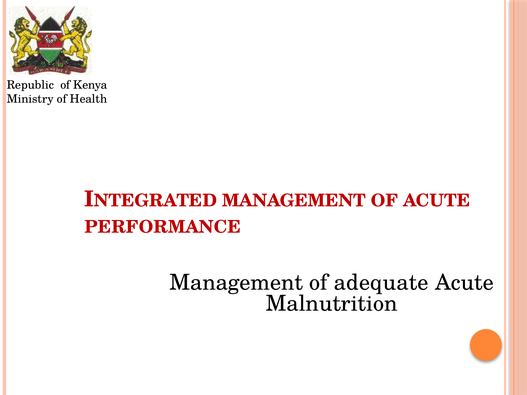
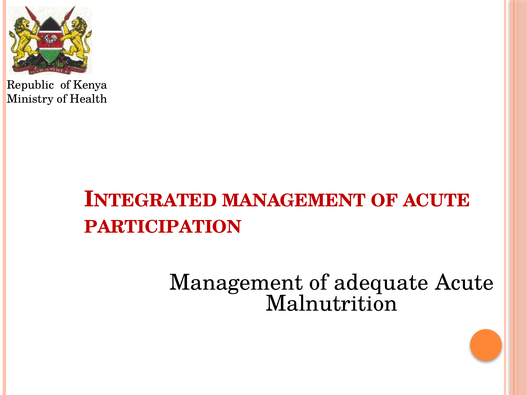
PERFORMANCE: PERFORMANCE -> PARTICIPATION (163, 227)
